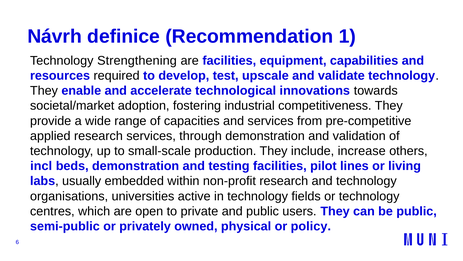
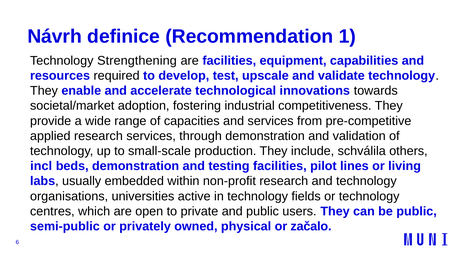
increase: increase -> schválila (362, 151)
policy: policy -> začalo (311, 226)
